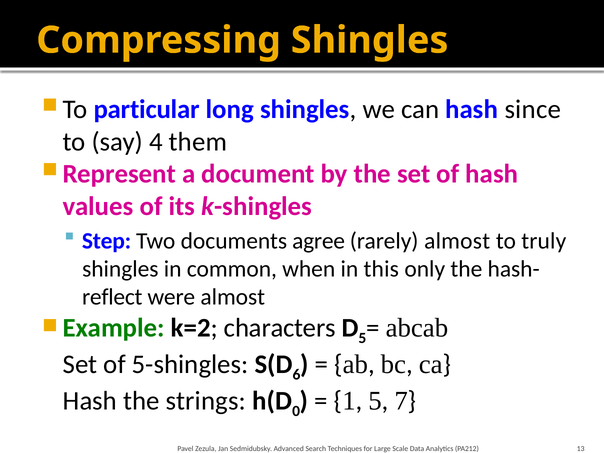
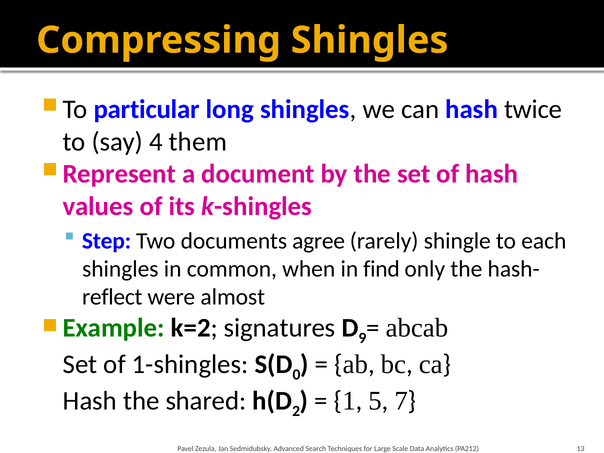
since: since -> twice (533, 110)
rarely almost: almost -> shingle (457, 241)
truly: truly -> each (544, 241)
this: this -> find (381, 269)
characters: characters -> signatures (280, 328)
5: 5 -> 9 (362, 338)
5-shingles: 5-shingles -> 1-shingles (190, 364)
6: 6 -> 0 (296, 375)
strings: strings -> shared (206, 401)
0: 0 -> 2 (296, 411)
